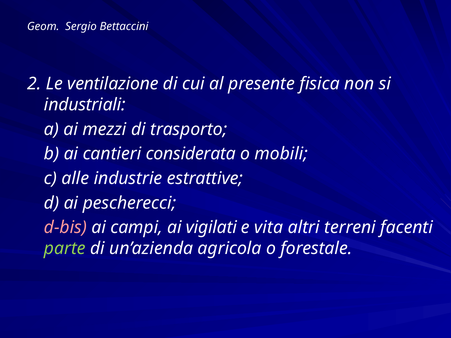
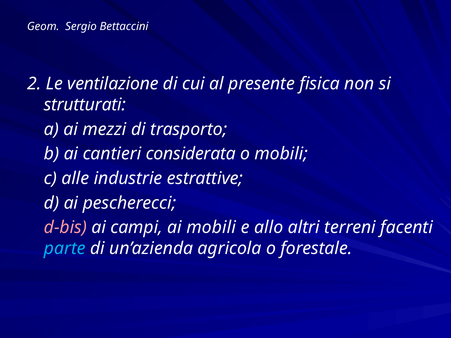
industriali: industriali -> strutturati (85, 105)
ai vigilati: vigilati -> mobili (211, 228)
vita: vita -> allo (269, 228)
parte colour: light green -> light blue (65, 249)
